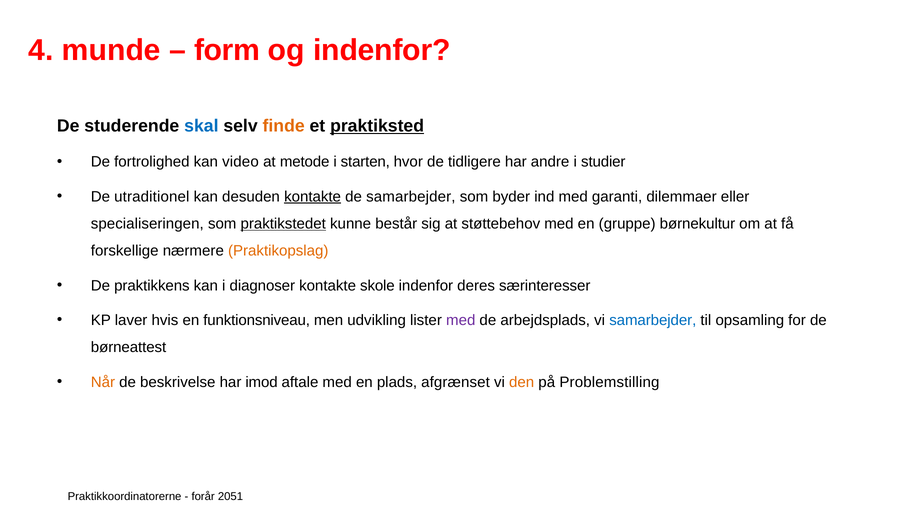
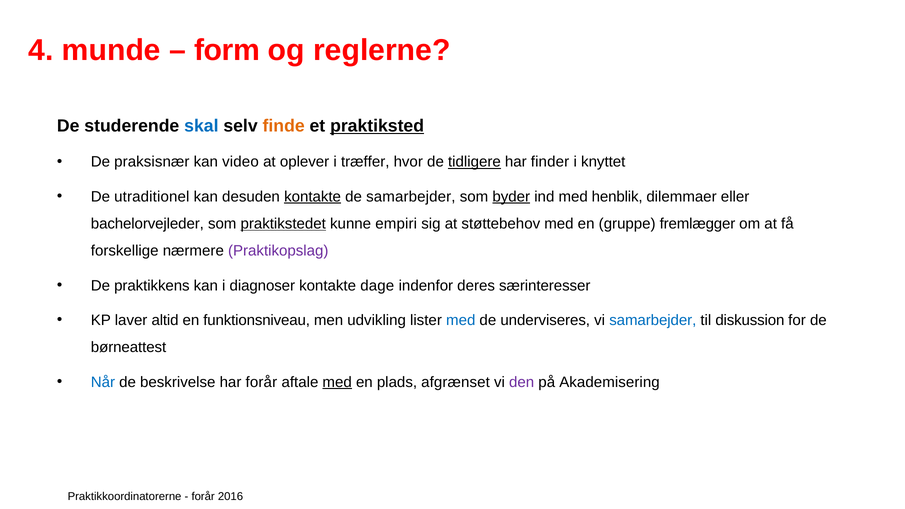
og indenfor: indenfor -> reglerne (382, 51)
fortrolighed: fortrolighed -> praksisnær (152, 162)
metode: metode -> oplever (305, 162)
starten: starten -> træffer (365, 162)
tidligere underline: none -> present (474, 162)
andre: andre -> finder (550, 162)
studier: studier -> knyttet (603, 162)
byder underline: none -> present (511, 197)
garanti: garanti -> henblik (617, 197)
specialiseringen: specialiseringen -> bachelorvejleder (147, 224)
består: består -> empiri (396, 224)
børnekultur: børnekultur -> fremlægger (698, 224)
Praktikopslag colour: orange -> purple (278, 251)
skole: skole -> dage (377, 286)
hvis: hvis -> altid (165, 320)
med colour: purple -> blue (461, 320)
arbejdsplads: arbejdsplads -> underviseres (545, 320)
opsamling: opsamling -> diskussion (750, 320)
Når colour: orange -> blue (103, 382)
har imod: imod -> forår (261, 382)
med underline: none -> present (337, 382)
den colour: orange -> purple (522, 382)
Problemstilling: Problemstilling -> Akademisering (609, 382)
2051: 2051 -> 2016 (230, 496)
